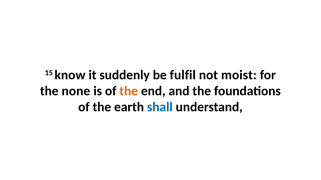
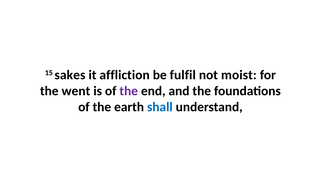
know: know -> sakes (70, 75)
suddenly: suddenly -> affliction (125, 75)
none: none -> went (76, 91)
the colour: orange -> purple (129, 91)
